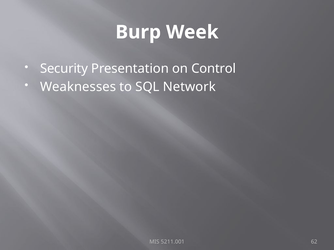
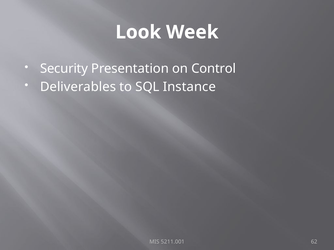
Burp: Burp -> Look (138, 32)
Weaknesses: Weaknesses -> Deliverables (78, 87)
Network: Network -> Instance (189, 87)
